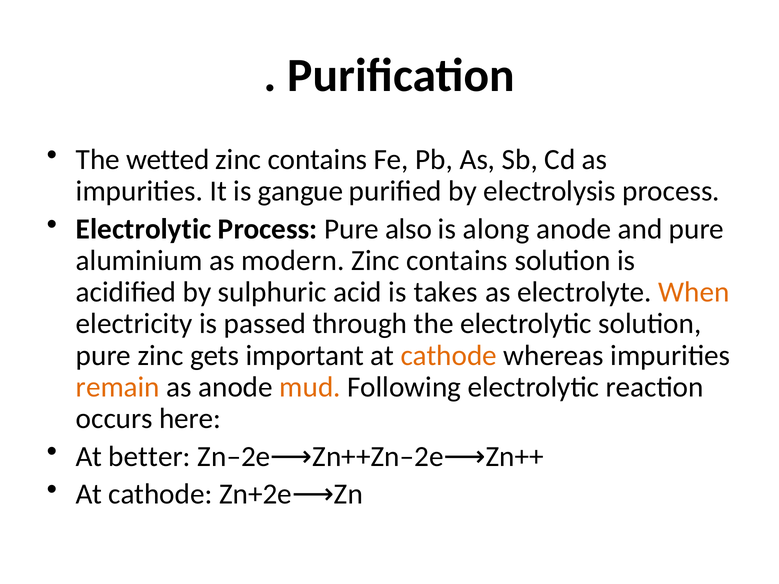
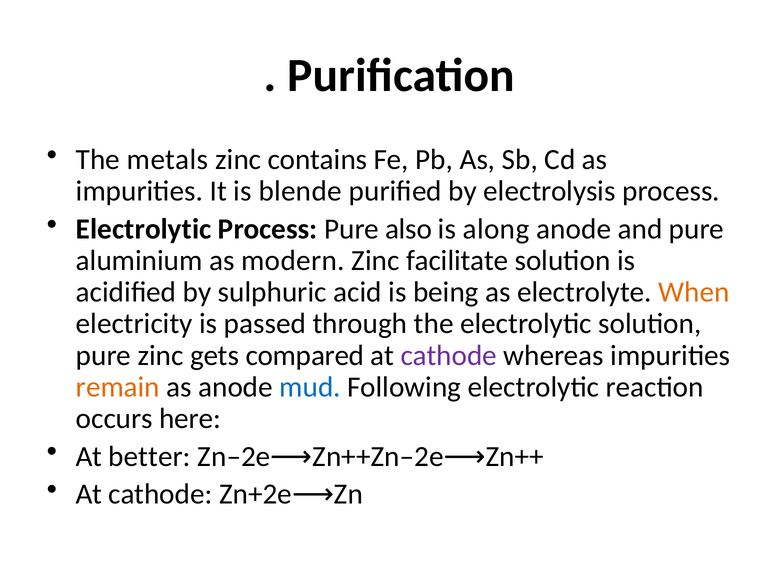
wetted: wetted -> metals (168, 160)
gangue: gangue -> blende (300, 191)
contains: contains -> facilitate (457, 261)
takes: takes -> being (446, 292)
important: important -> compared (305, 356)
cathode colour: orange -> purple (449, 356)
mud colour: orange -> blue (310, 387)
